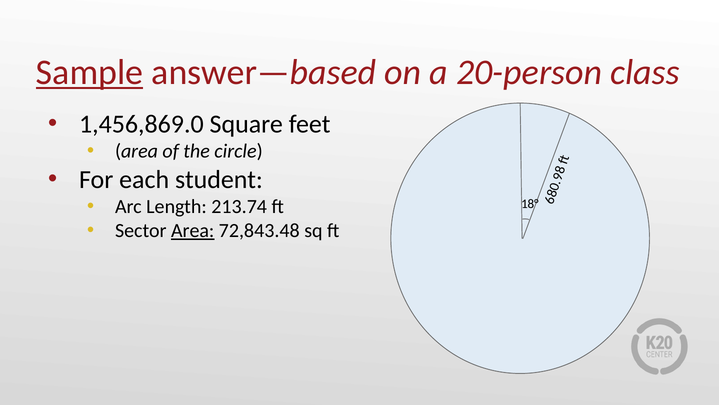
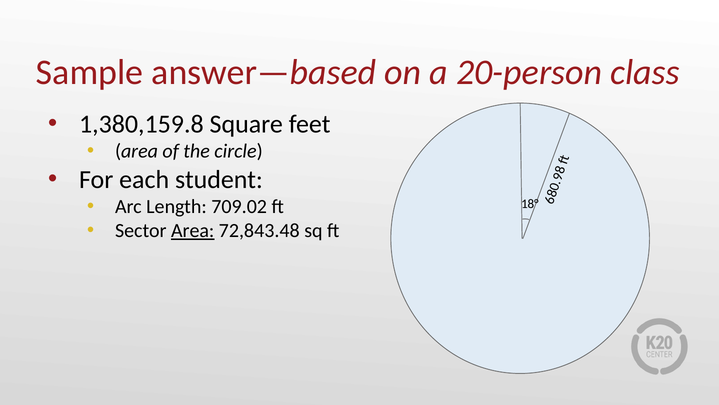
Sample underline: present -> none (90, 72)
1,456,869.0: 1,456,869.0 -> 1,380,159.8 (141, 124)
213.74: 213.74 -> 709.02 (239, 206)
